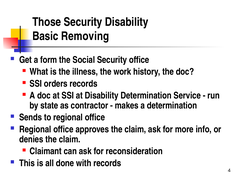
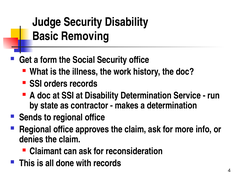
Those: Those -> Judge (47, 22)
